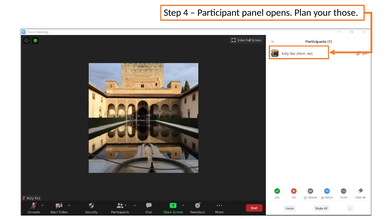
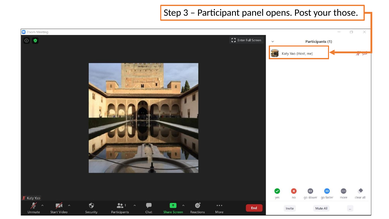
4: 4 -> 3 (186, 13)
Plan: Plan -> Post (303, 13)
